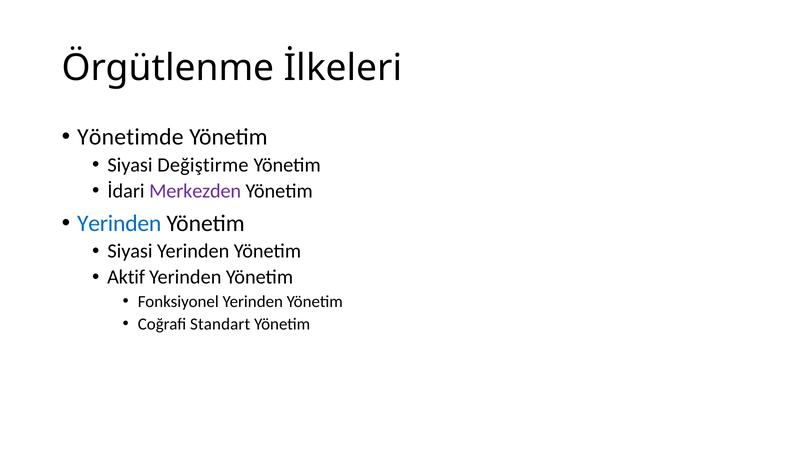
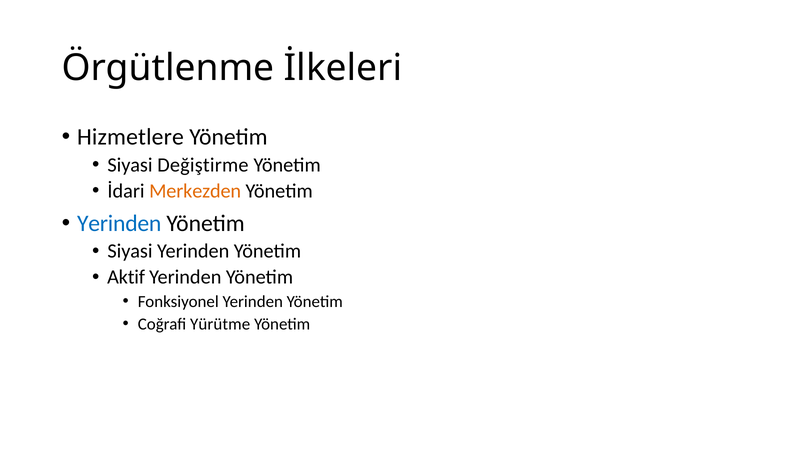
Yönetimde: Yönetimde -> Hizmetlere (130, 137)
Merkezden colour: purple -> orange (195, 191)
Standart: Standart -> Yürütme (220, 324)
